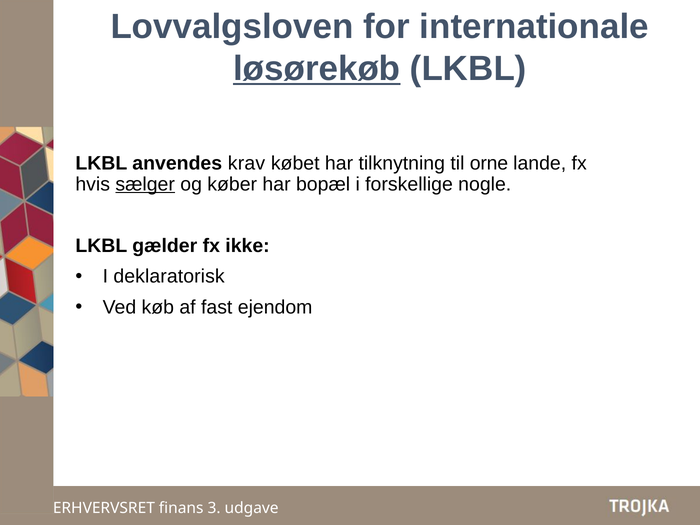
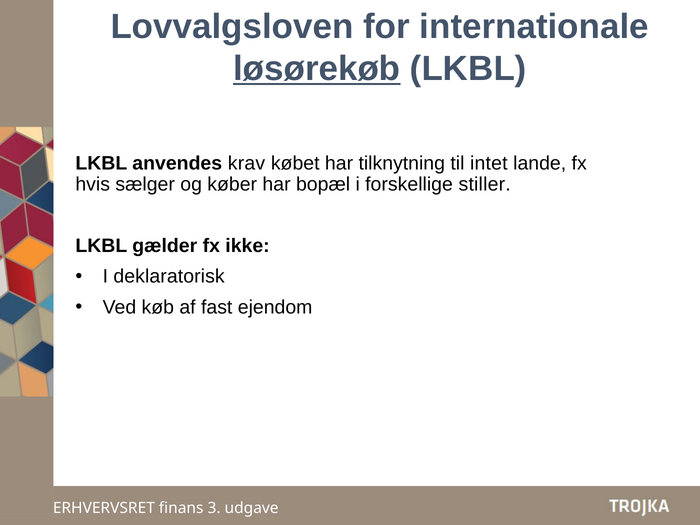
orne: orne -> intet (489, 163)
sælger underline: present -> none (145, 184)
nogle: nogle -> stiller (485, 184)
